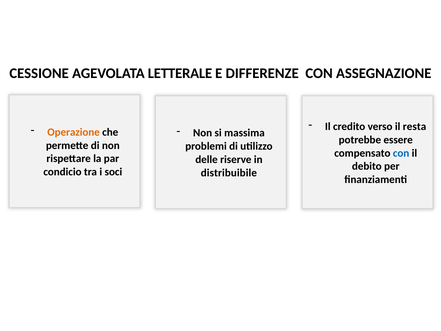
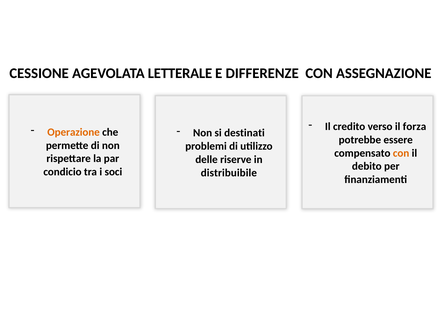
resta: resta -> forza (415, 126)
massima: massima -> destinati (244, 133)
con colour: blue -> orange (401, 153)
